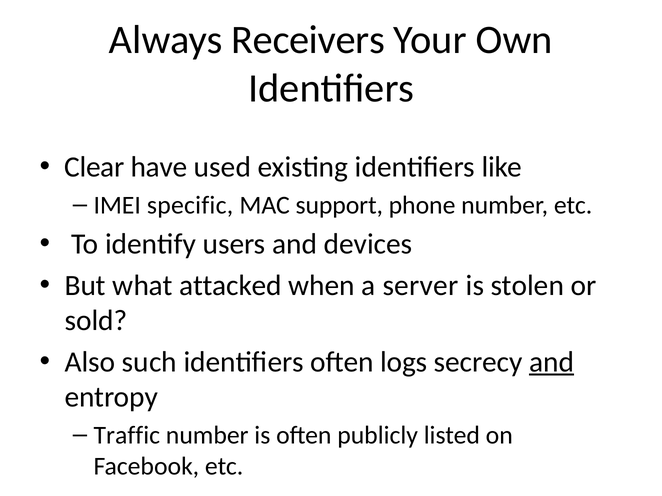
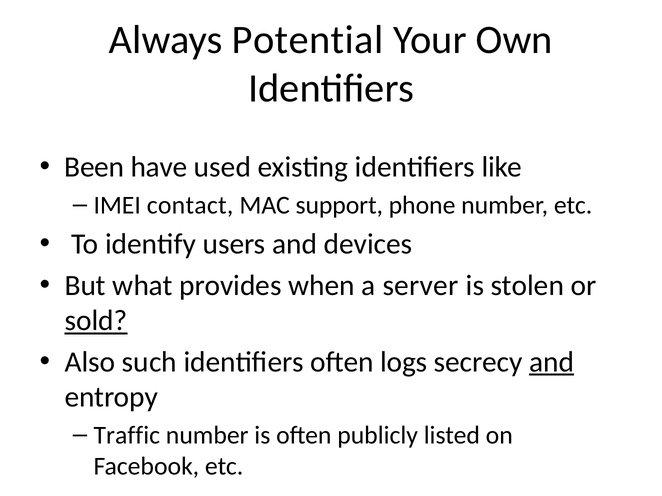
Receivers: Receivers -> Potential (308, 40)
Clear: Clear -> Been (94, 167)
specific: specific -> contact (190, 205)
attacked: attacked -> provides (230, 286)
sold underline: none -> present (96, 321)
